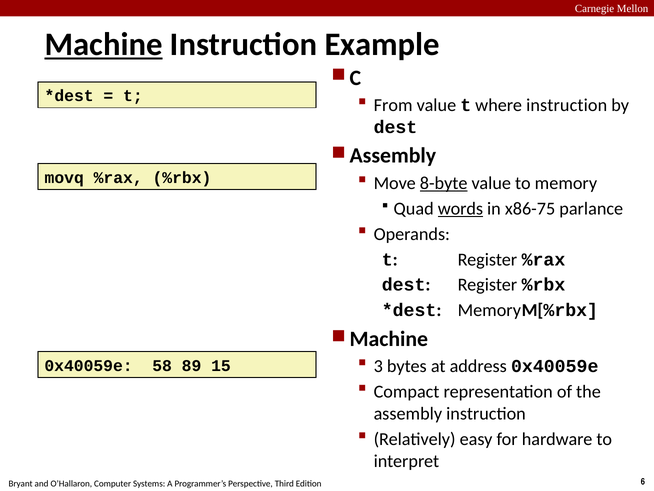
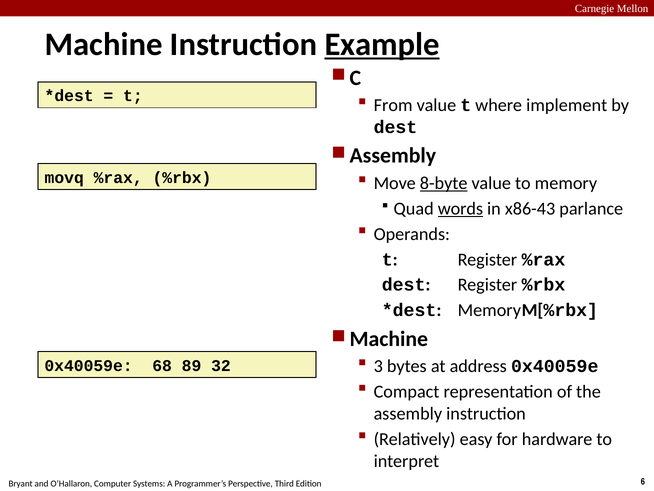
Machine underline: present -> none (104, 45)
Example underline: none -> present (382, 45)
where instruction: instruction -> implement (567, 105)
x86-75: x86-75 -> x86-43 (530, 208)
58: 58 -> 68 (162, 365)
15: 15 -> 32 (221, 365)
